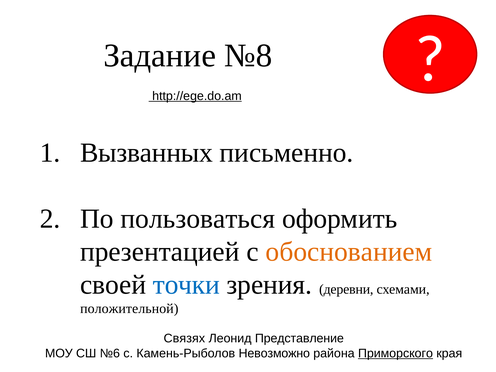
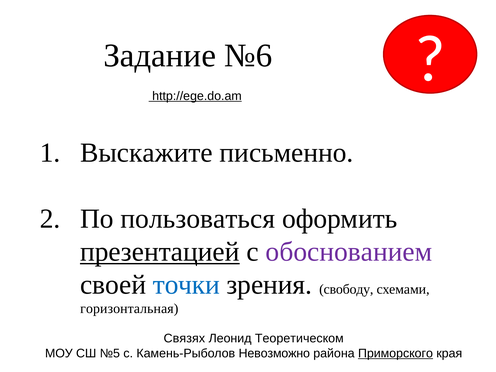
№8: №8 -> №6 (248, 56)
Вызванных: Вызванных -> Выскажите (146, 153)
презентацией underline: none -> present (160, 252)
обоснованием colour: orange -> purple (349, 252)
деревни: деревни -> свободу (346, 289)
положительной: положительной -> горизонтальная (129, 309)
Представление: Представление -> Теоретическом (299, 338)
№6: №6 -> №5 (110, 353)
